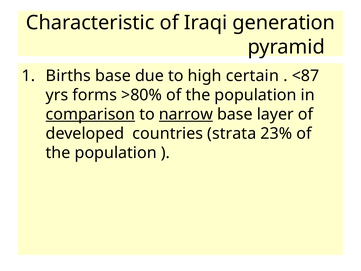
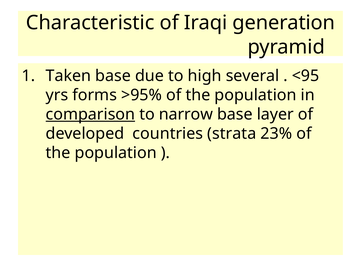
Births: Births -> Taken (68, 76)
certain: certain -> several (252, 76)
<87: <87 -> <95 (306, 76)
>80%: >80% -> >95% (142, 95)
narrow underline: present -> none (186, 114)
